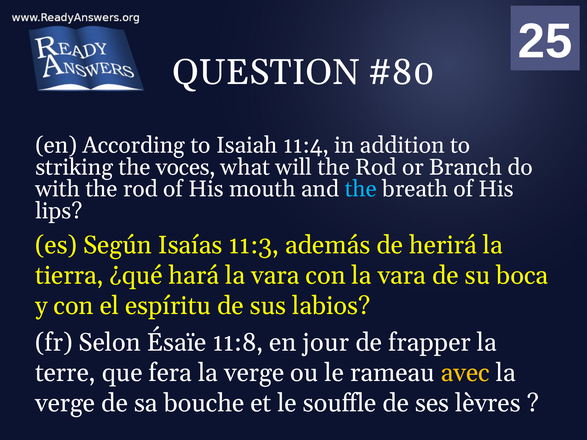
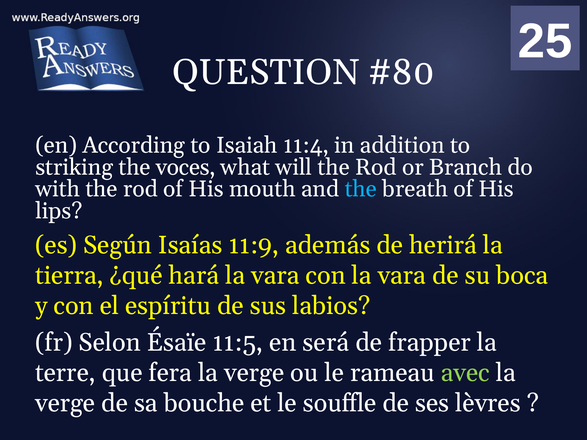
11:3: 11:3 -> 11:9 (254, 245)
11:8: 11:8 -> 11:5 (238, 343)
jour: jour -> será (326, 343)
avec colour: yellow -> light green (465, 373)
